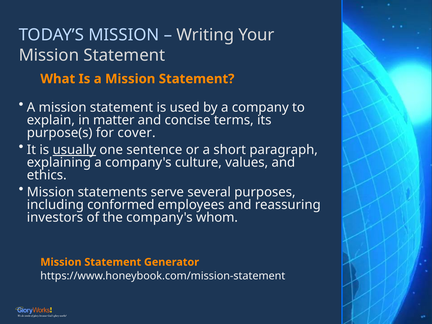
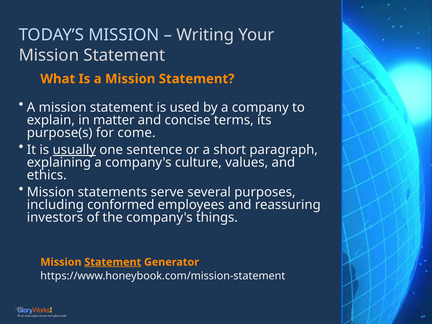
cover: cover -> come (137, 133)
whom: whom -> things (217, 217)
Statement underline: none -> present (113, 262)
